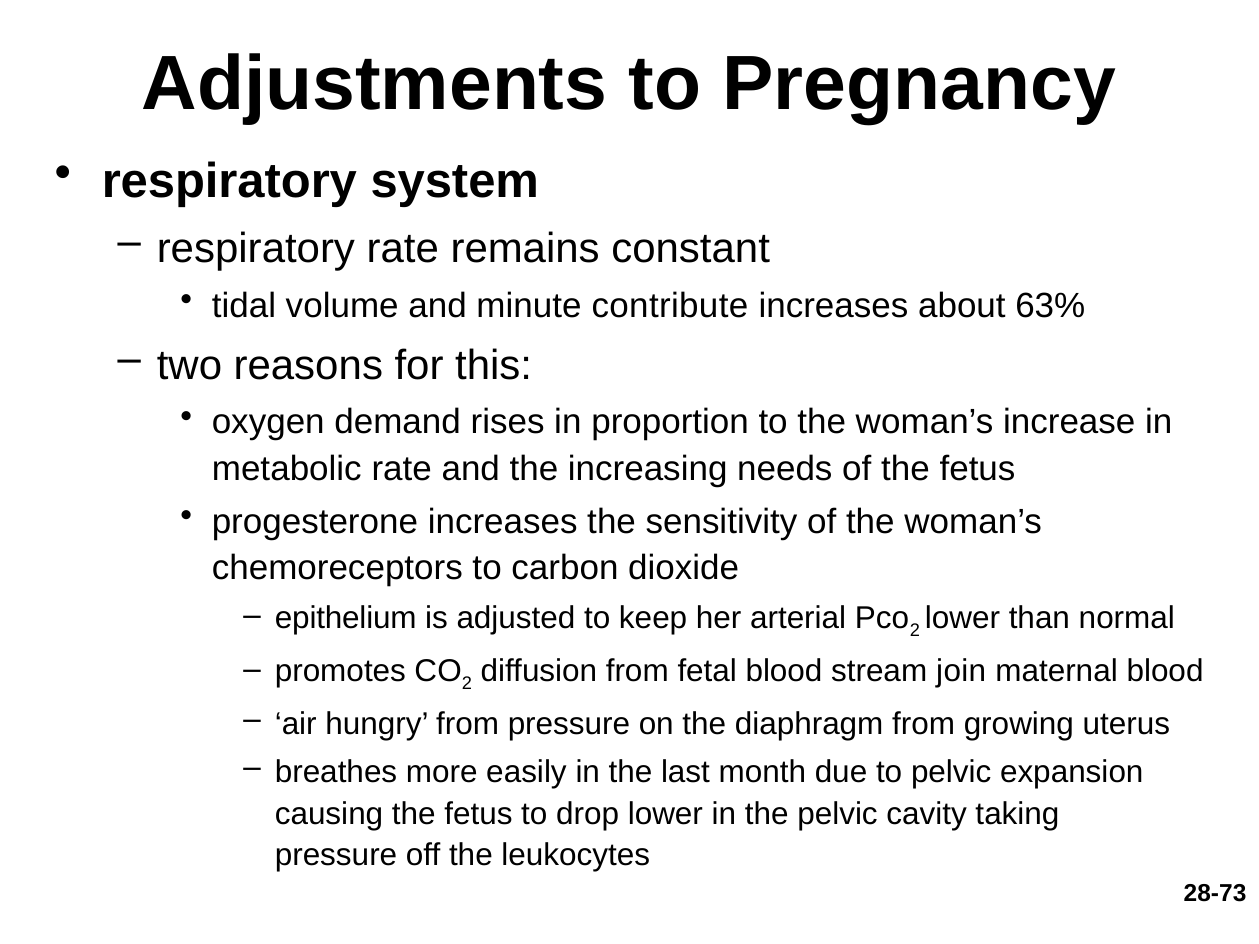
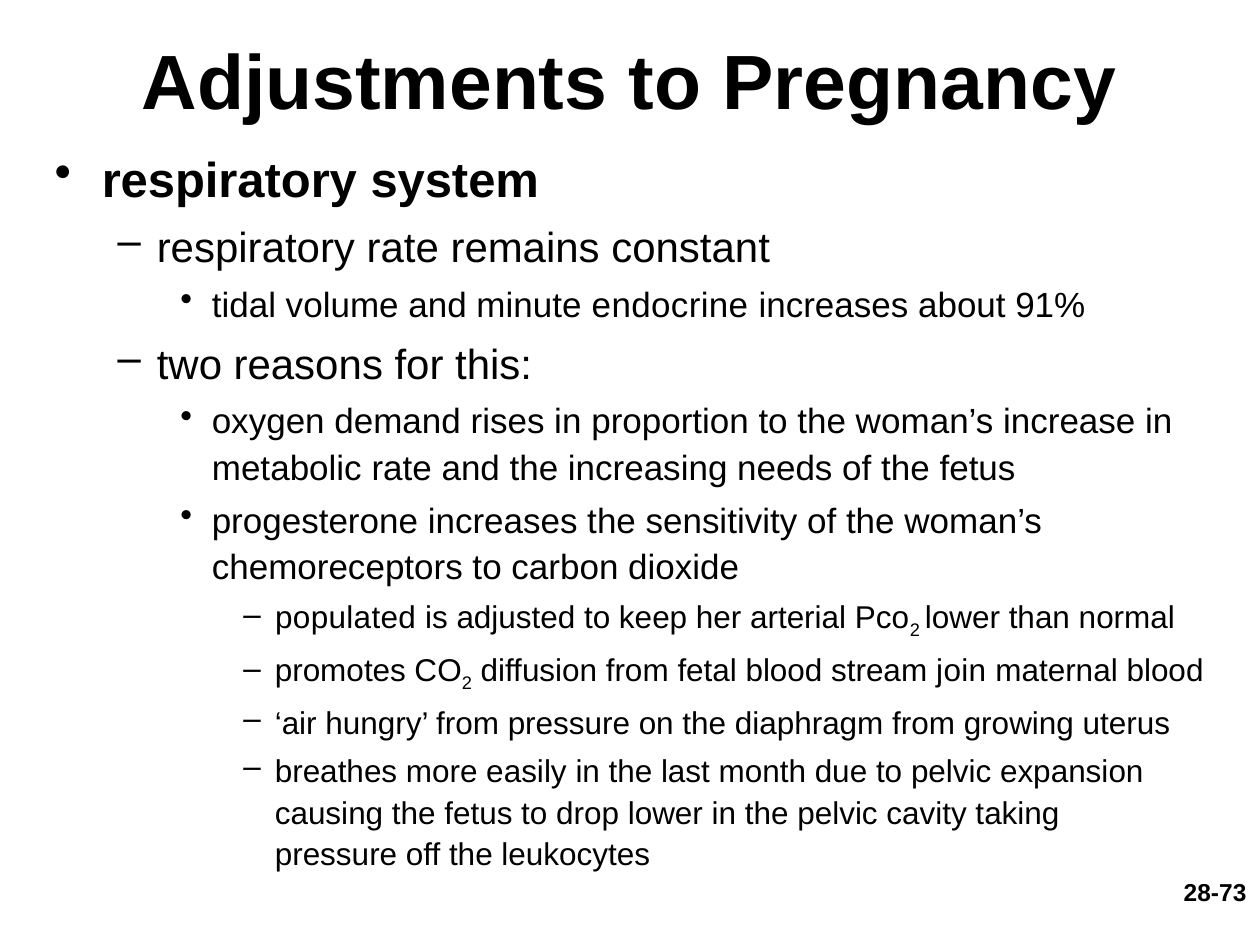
contribute: contribute -> endocrine (670, 306)
63%: 63% -> 91% (1050, 306)
epithelium: epithelium -> populated (346, 618)
